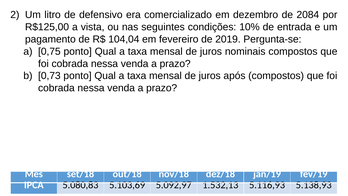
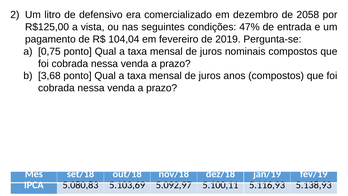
2084: 2084 -> 2058 (308, 15)
10%: 10% -> 47% (250, 27)
0,73: 0,73 -> 3,68 (49, 76)
após: após -> anos (234, 76)
1.532,13: 1.532,13 -> 5.100,11 (220, 185)
